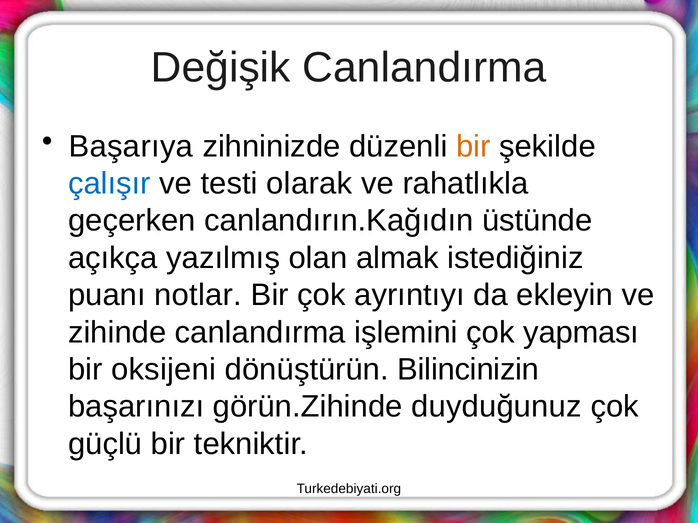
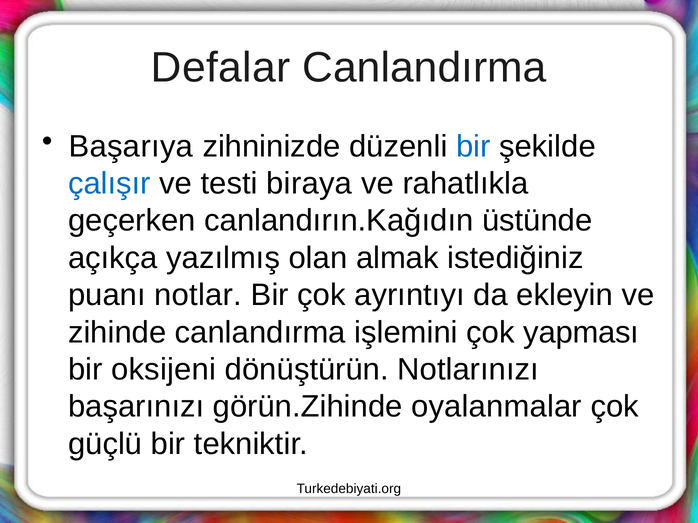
Değişik: Değişik -> Defalar (221, 68)
bir colour: orange -> blue (473, 146)
olarak: olarak -> biraya (309, 184)
Bilincinizin: Bilincinizin -> Notlarınızı (468, 370)
duyduğunuz: duyduğunuz -> oyalanmalar (496, 407)
